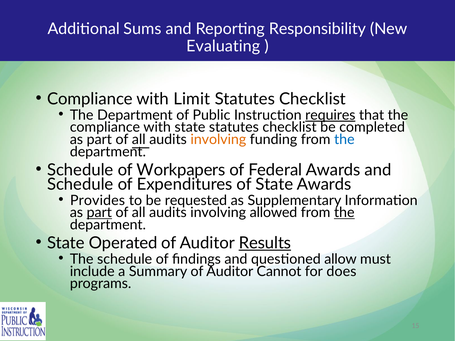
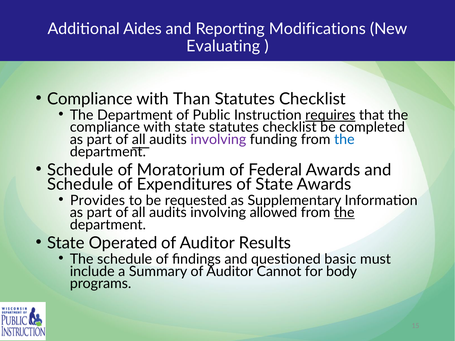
Sums: Sums -> Aides (142, 29)
Responsibility: Responsibility -> Modifications (317, 29)
Limit: Limit -> Than (192, 99)
involving colour: orange -> purple (218, 140)
Workpapers: Workpapers -> Moratorium (181, 170)
part underline: present -> none (99, 213)
Results underline: present -> none (265, 243)
allow: allow -> basic (340, 259)
does: does -> body (342, 272)
